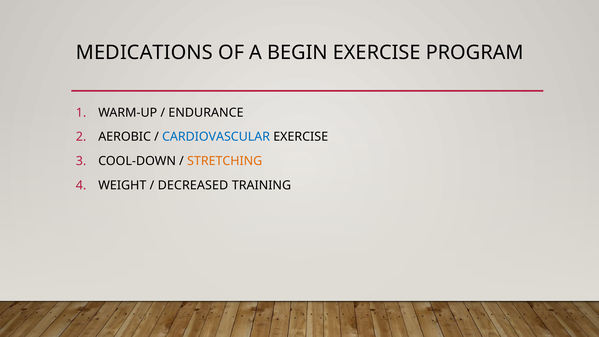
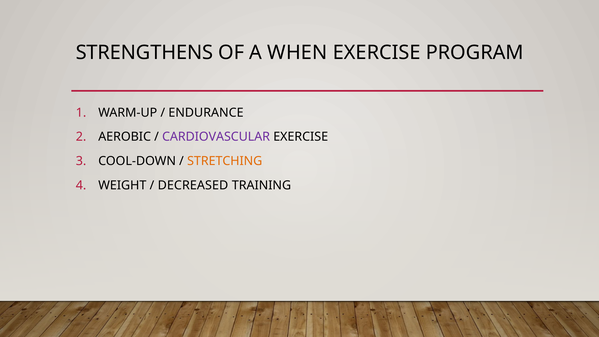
MEDICATIONS: MEDICATIONS -> STRENGTHENS (144, 52)
BEGIN: BEGIN -> WHEN (297, 52)
CARDIOVASCULAR colour: blue -> purple (216, 137)
